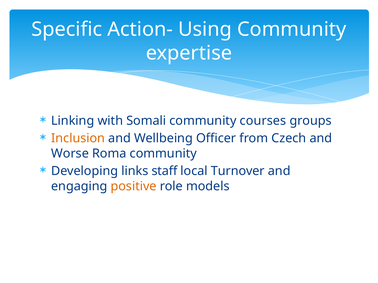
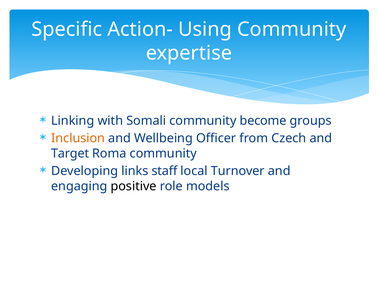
courses: courses -> become (263, 121)
Worse: Worse -> Target (70, 154)
positive colour: orange -> black (134, 186)
